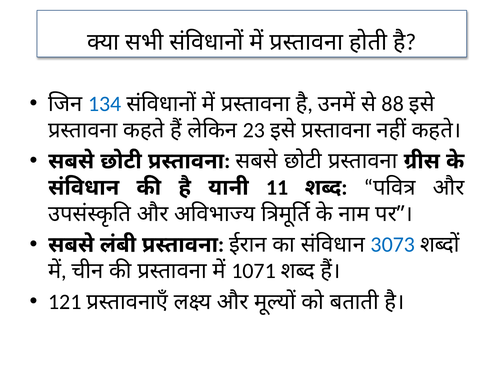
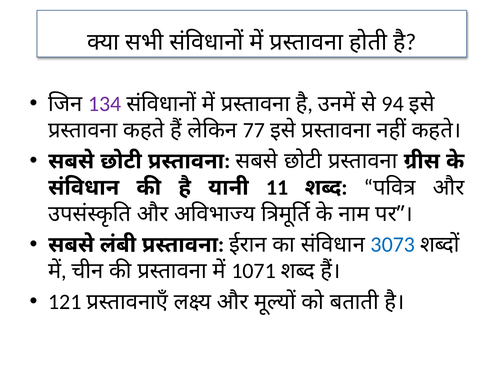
134 colour: blue -> purple (105, 104)
88: 88 -> 94 (393, 104)
23: 23 -> 77 (254, 130)
